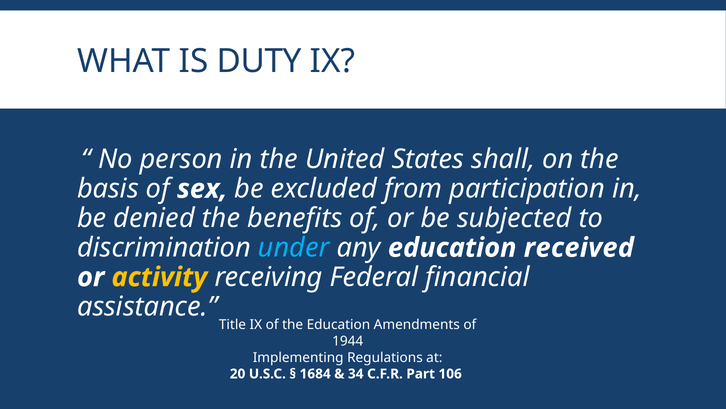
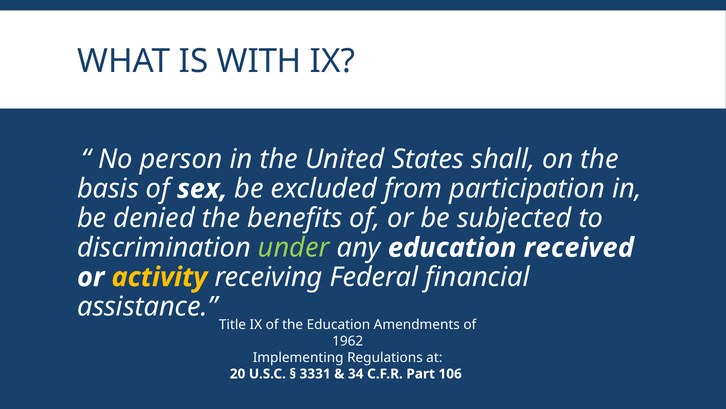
DUTY: DUTY -> WITH (259, 61)
under colour: light blue -> light green (294, 247)
1944: 1944 -> 1962 (348, 341)
1684: 1684 -> 3331 (315, 373)
